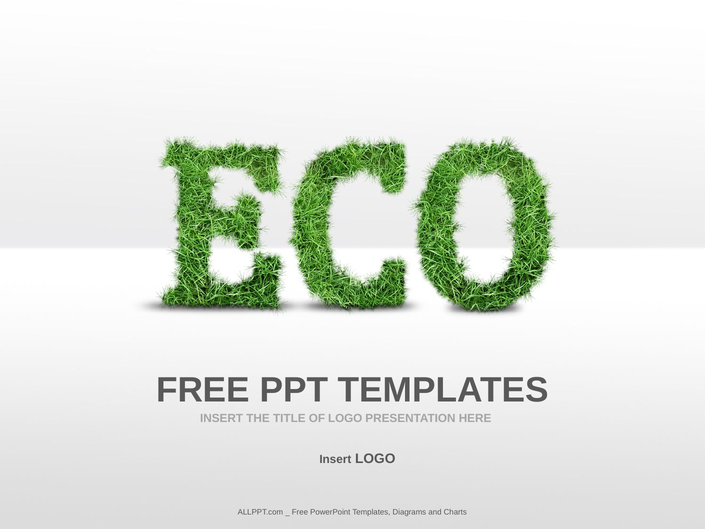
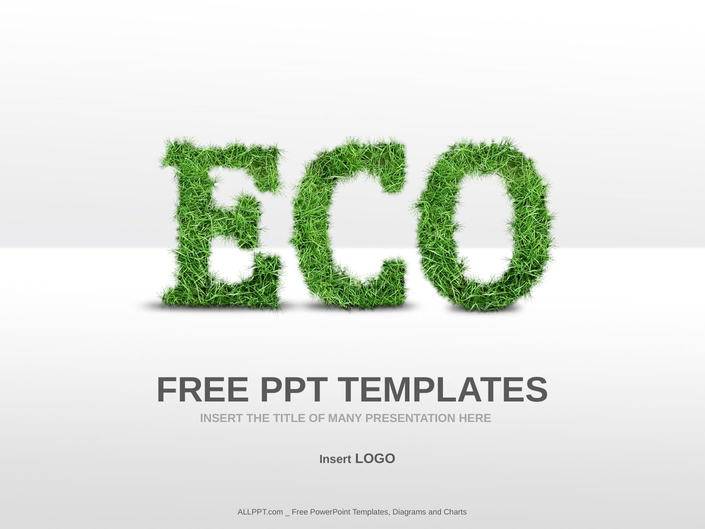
OF LOGO: LOGO -> MANY (345, 418)
